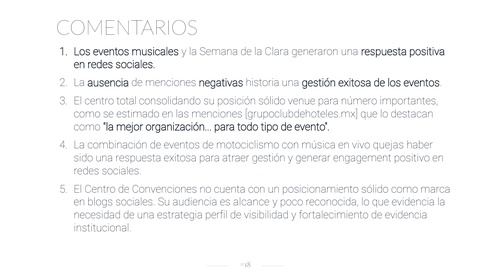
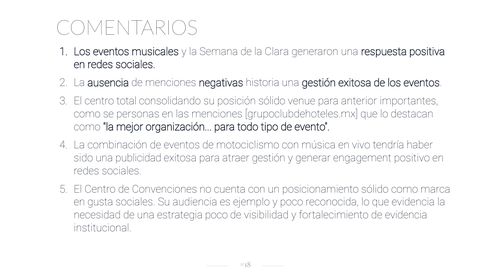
número: número -> anterior (359, 101)
estimado: estimado -> personas (138, 114)
quejas: quejas -> tendría (388, 145)
sido una respuesta: respuesta -> publicidad (138, 158)
blogs: blogs -> gusta (100, 202)
alcance: alcance -> ejemplo (251, 202)
estrategia perfil: perfil -> poco (216, 215)
